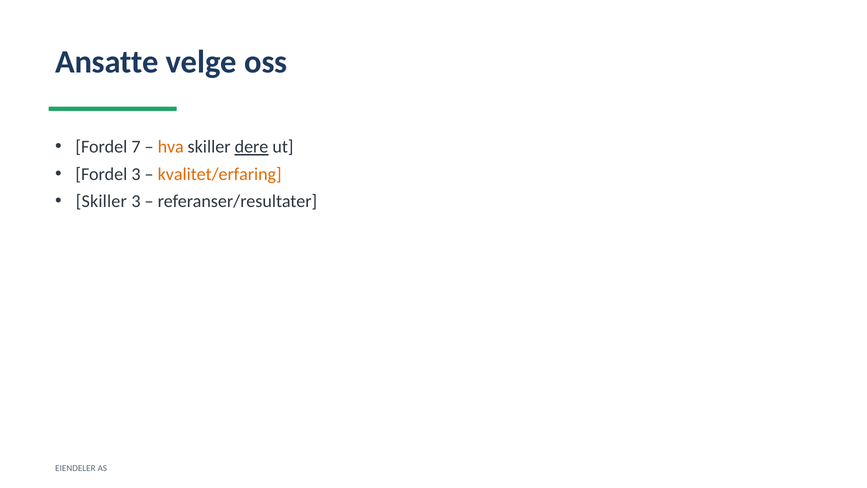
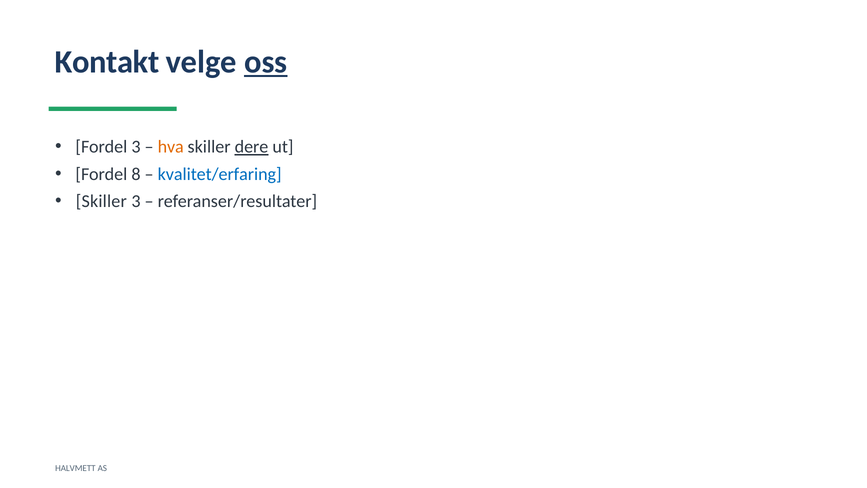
Ansatte: Ansatte -> Kontakt (107, 62)
oss underline: none -> present (266, 62)
Fordel 7: 7 -> 3 (136, 147)
Fordel 3: 3 -> 8 (136, 174)
kvalitet/erfaring colour: orange -> blue (220, 174)
EIENDELER: EIENDELER -> HALVMETT (75, 468)
